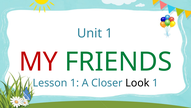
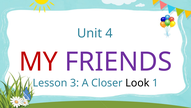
Unit 1: 1 -> 4 (109, 33)
FRIENDS colour: green -> purple (118, 62)
Lesson 1: 1 -> 3 (75, 83)
